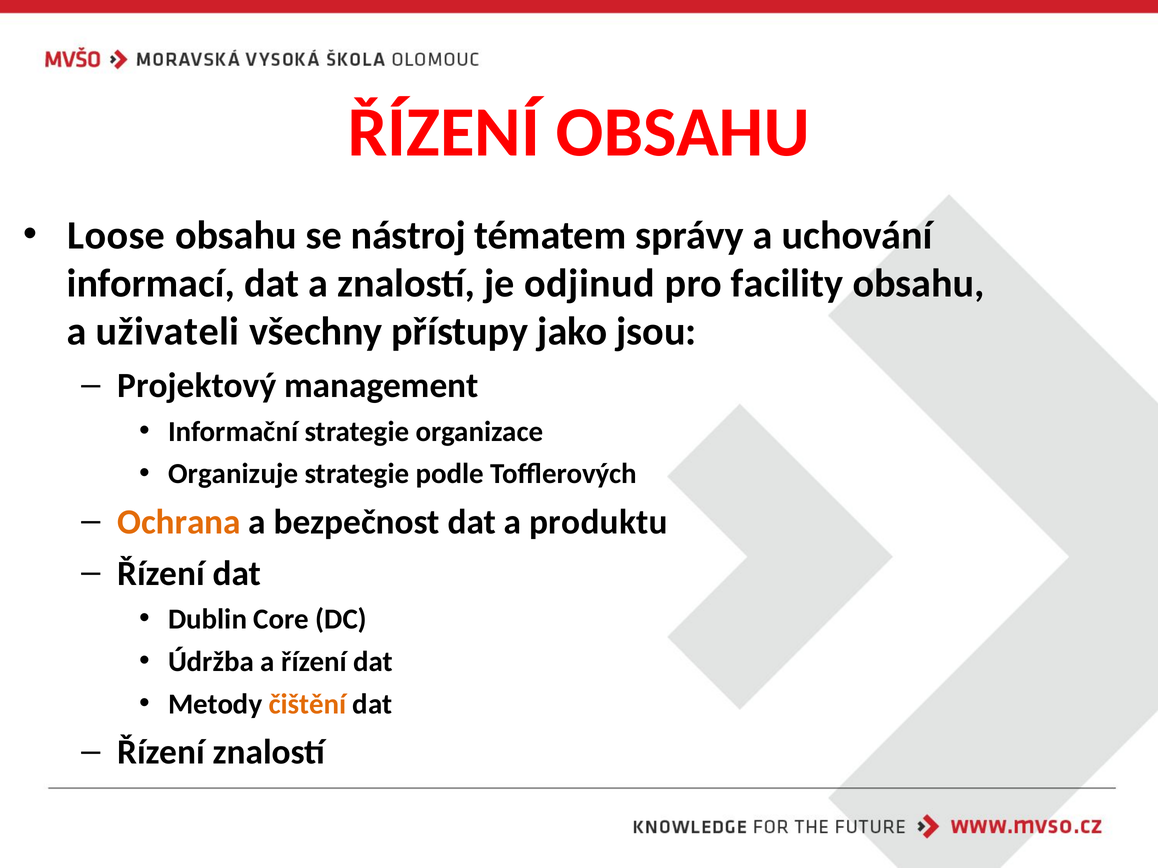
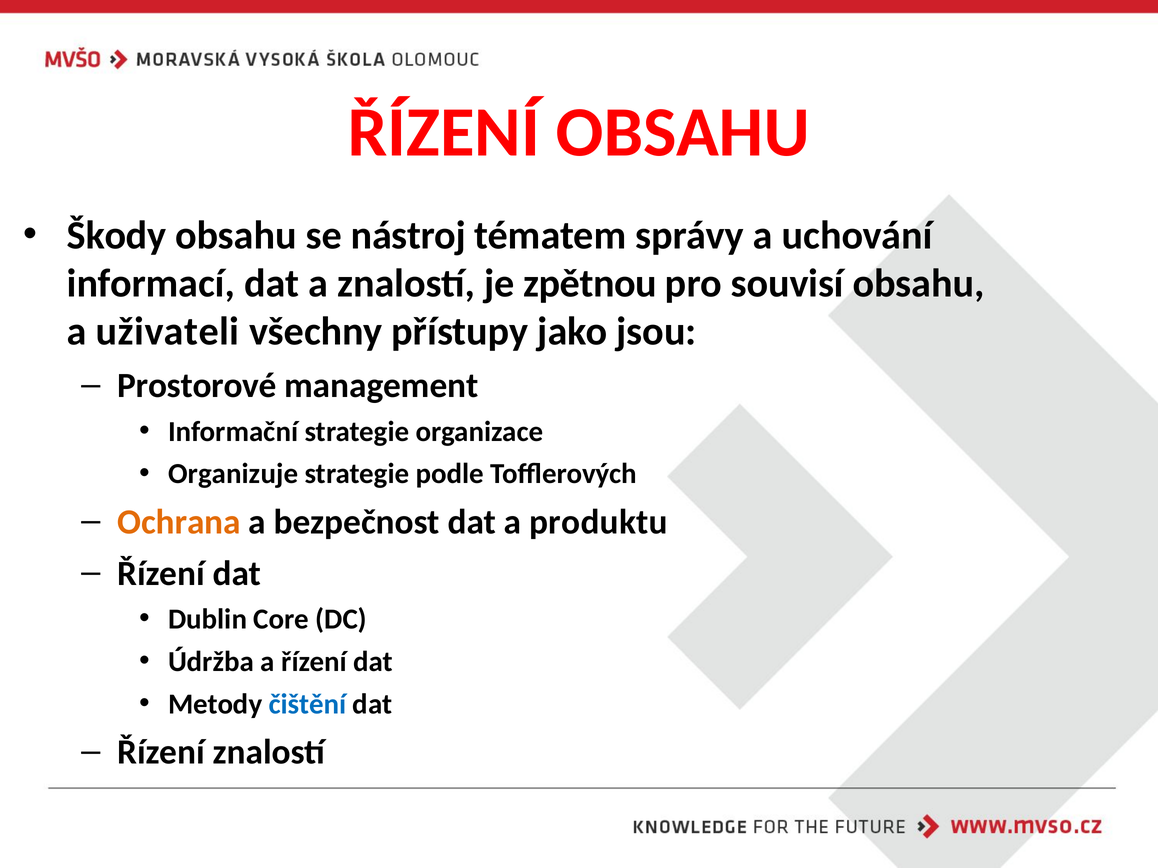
Loose: Loose -> Škody (116, 235)
odjinud: odjinud -> zpětnou (590, 284)
facility: facility -> souvisí (787, 284)
Projektový: Projektový -> Prostorové (197, 386)
čištění colour: orange -> blue (307, 704)
